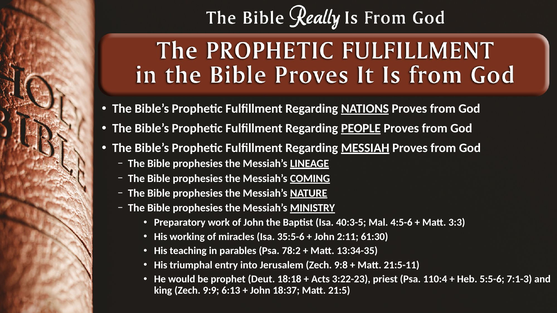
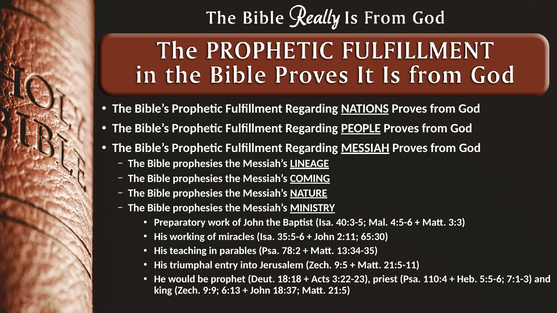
61:30: 61:30 -> 65:30 (374, 237)
9:8: 9:8 -> 9:5 (341, 265)
